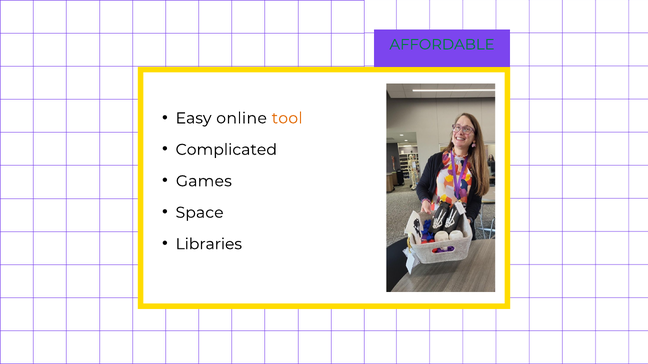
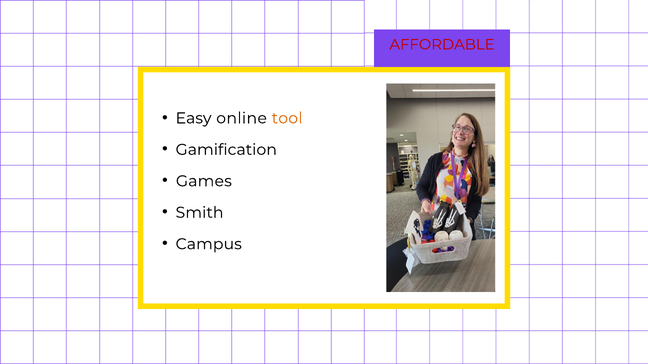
AFFORDABLE colour: green -> red (442, 45)
Complicated: Complicated -> Gamification (226, 150)
Space: Space -> Smith (200, 213)
Libraries: Libraries -> Campus (209, 244)
